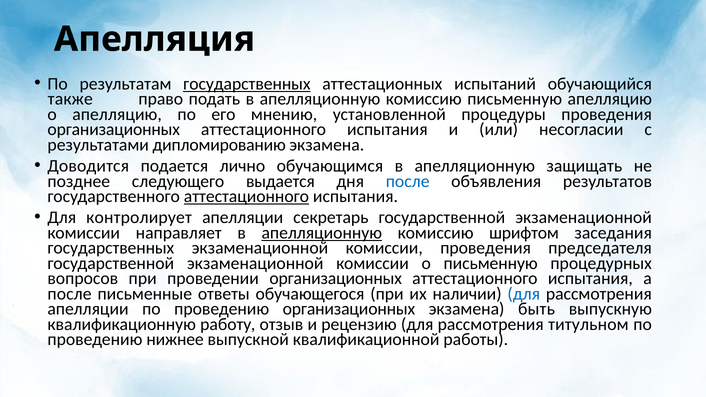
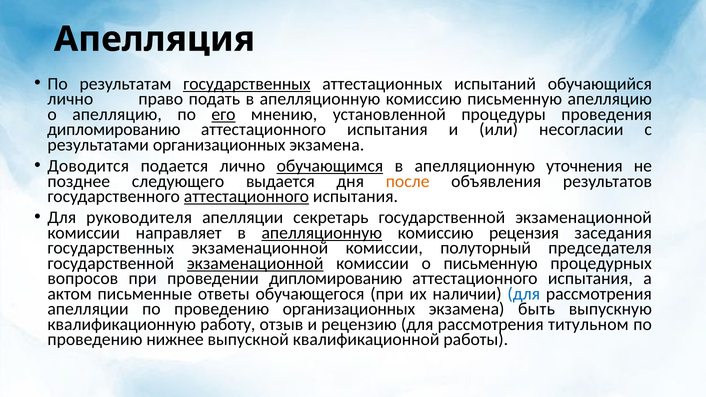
также: также -> лично (70, 99)
его underline: none -> present (223, 114)
организационных: организационных -> дипломированию (114, 130)
результатами дипломированию: дипломированию -> организационных (219, 145)
обучающимся underline: none -> present (330, 166)
защищать: защищать -> уточнения (584, 166)
после colour: blue -> orange (408, 181)
контролирует: контролирует -> руководителя (139, 218)
шрифтом: шрифтом -> рецензия (524, 233)
комиссии проведения: проведения -> полуторный (486, 248)
экзаменационной underline: none -> present (255, 263)
проведении организационных: организационных -> дипломированию (336, 279)
после: после -> актом (70, 294)
